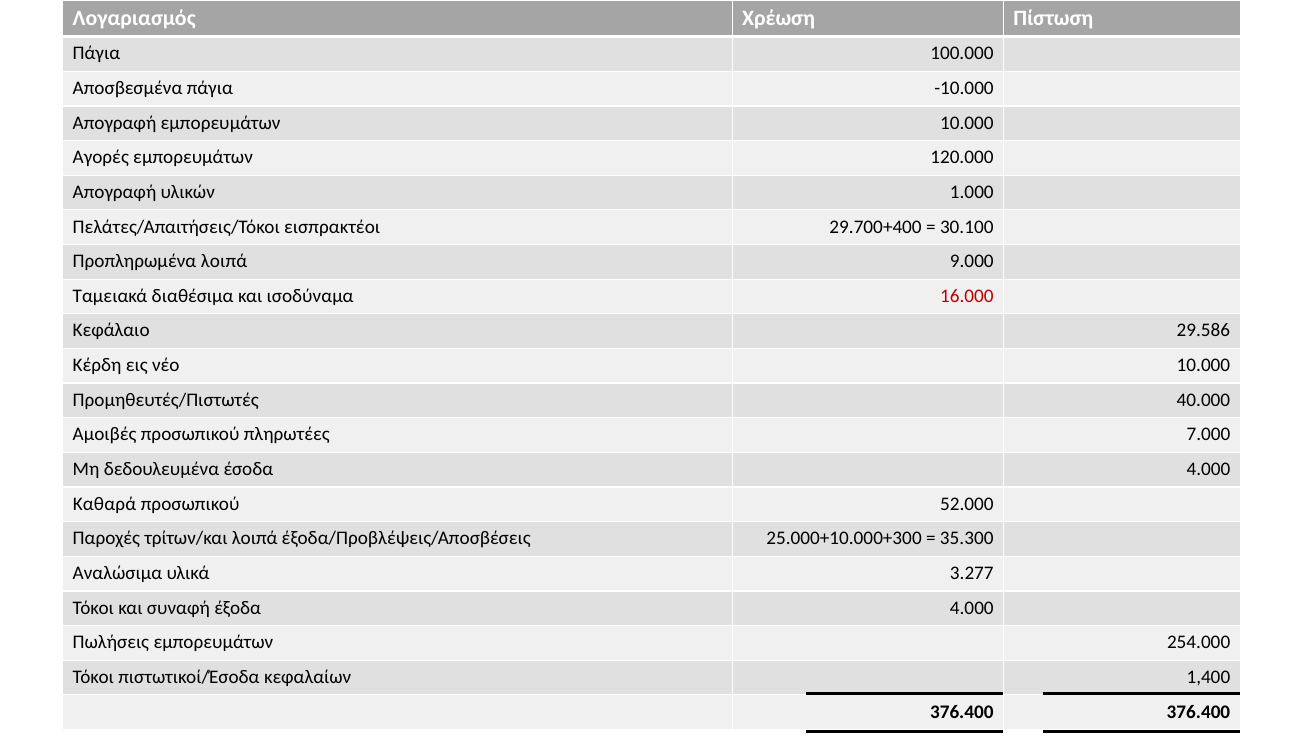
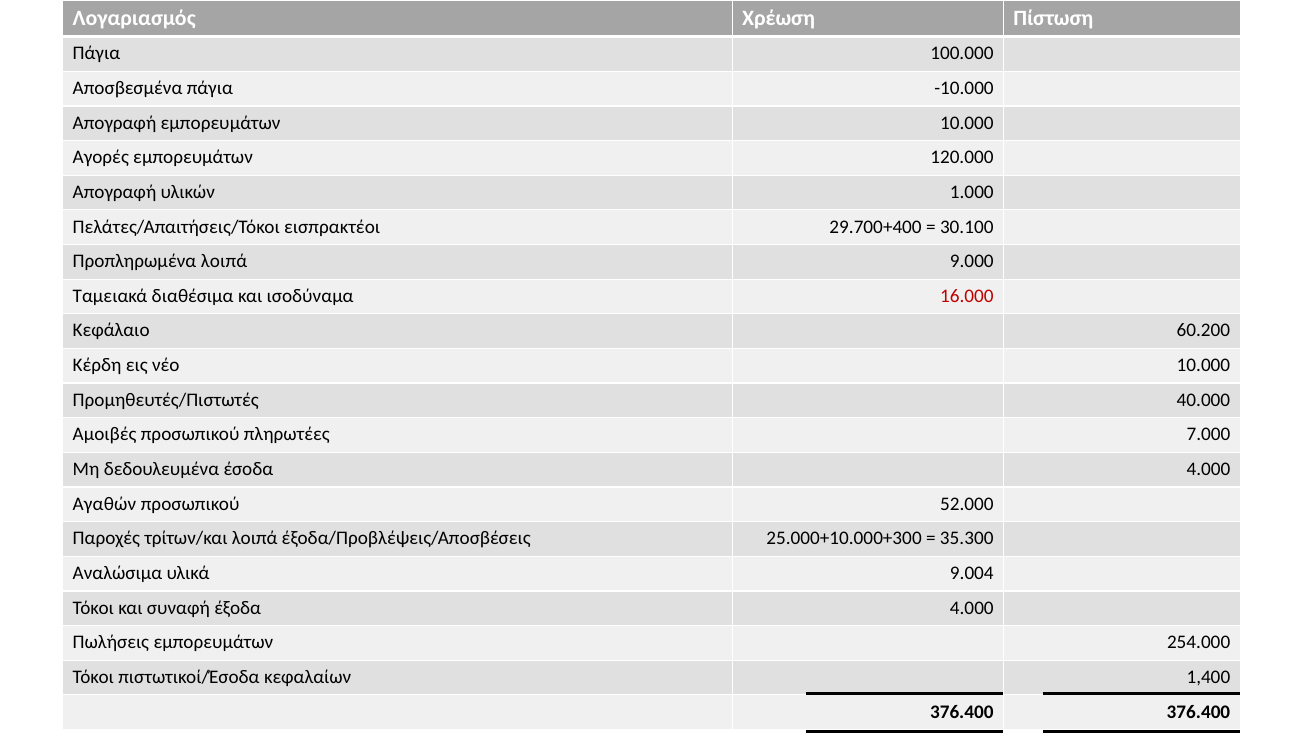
29.586: 29.586 -> 60.200 (1203, 331)
Καθαρά: Καθαρά -> Αγαθών (105, 504)
3.277: 3.277 -> 9.004 (972, 574)
